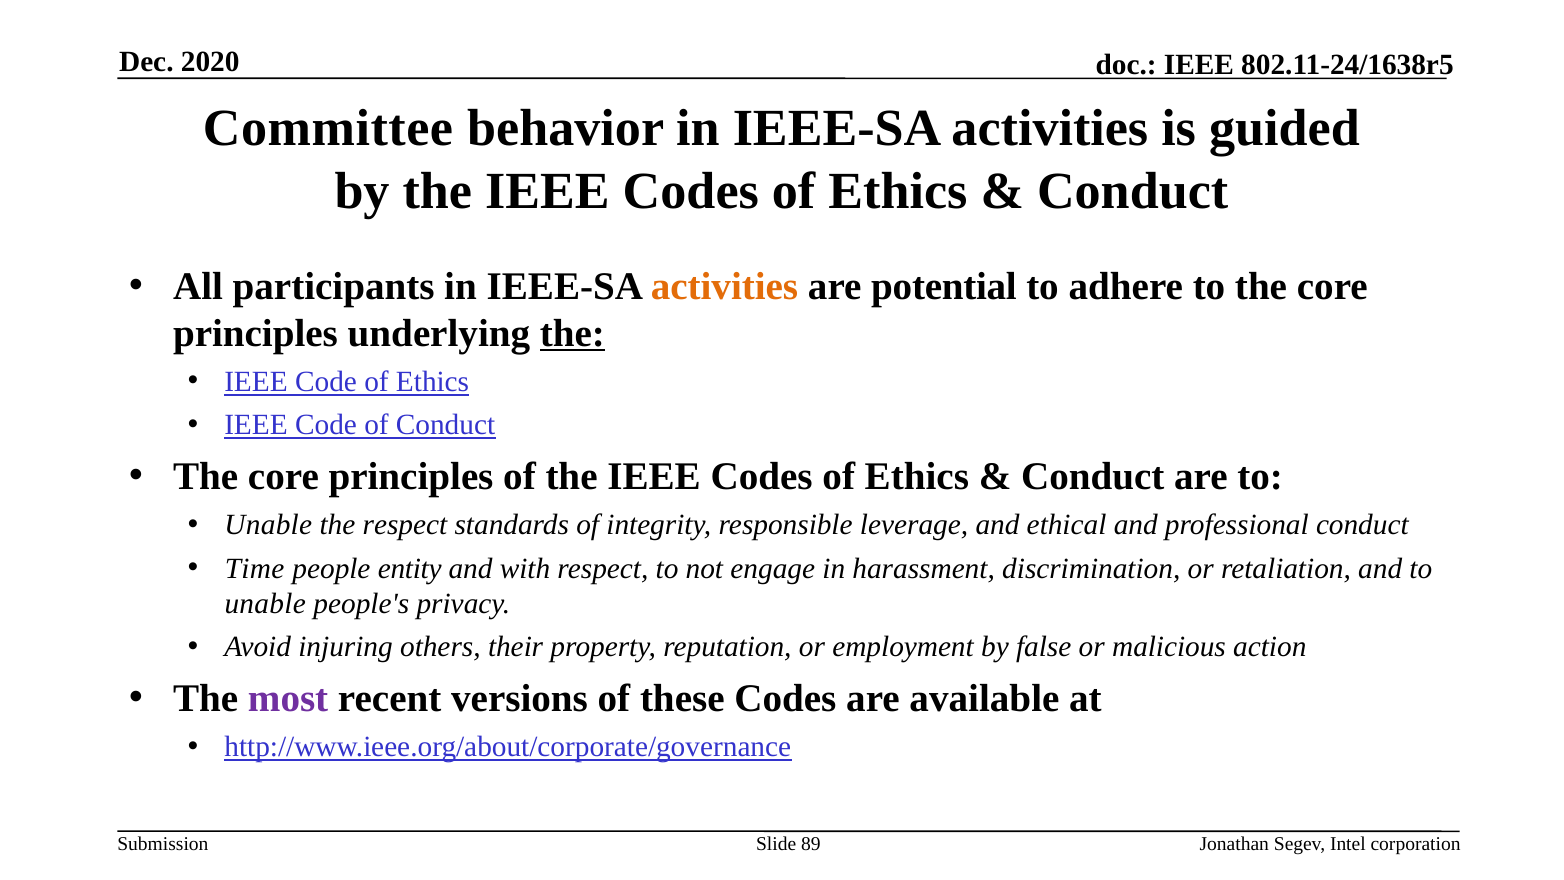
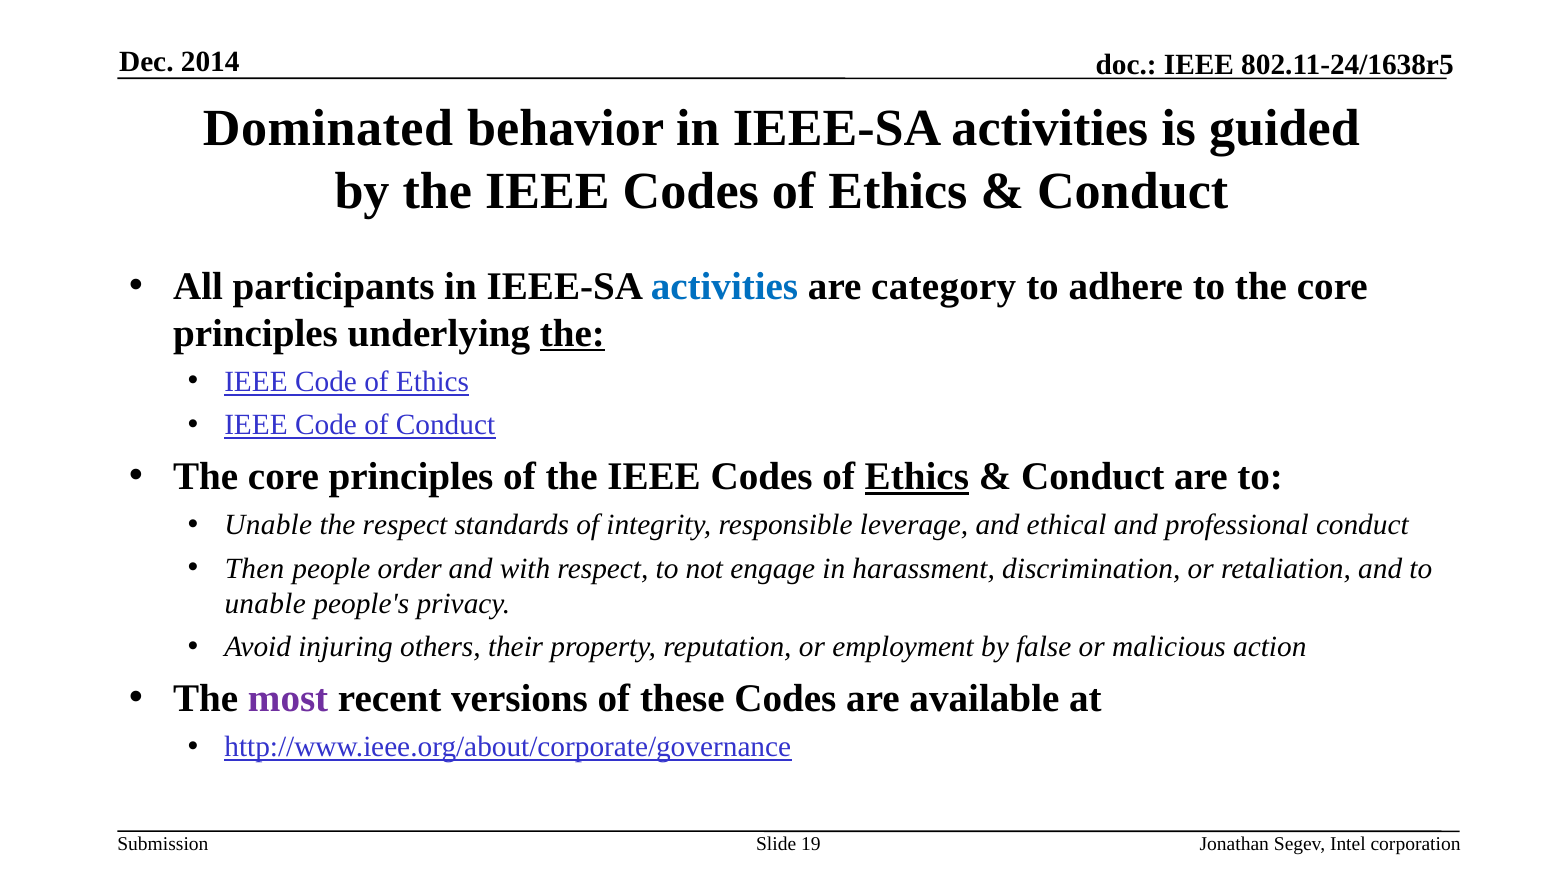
2020: 2020 -> 2014 (210, 62)
Committee: Committee -> Dominated (328, 129)
activities colour: orange -> blue (724, 286)
potential: potential -> category (944, 286)
Ethics underline: none -> present (917, 477)
Time: Time -> Then (255, 568)
entity: entity -> order (410, 568)
89: 89 -> 19 (811, 844)
